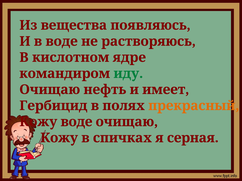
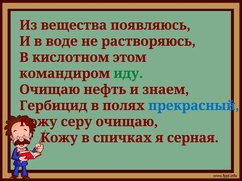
ядре: ядре -> этом (129, 58)
имеет: имеет -> знаем (166, 90)
прекрасный colour: orange -> blue (194, 106)
Кожу воде: воде -> серу (76, 122)
